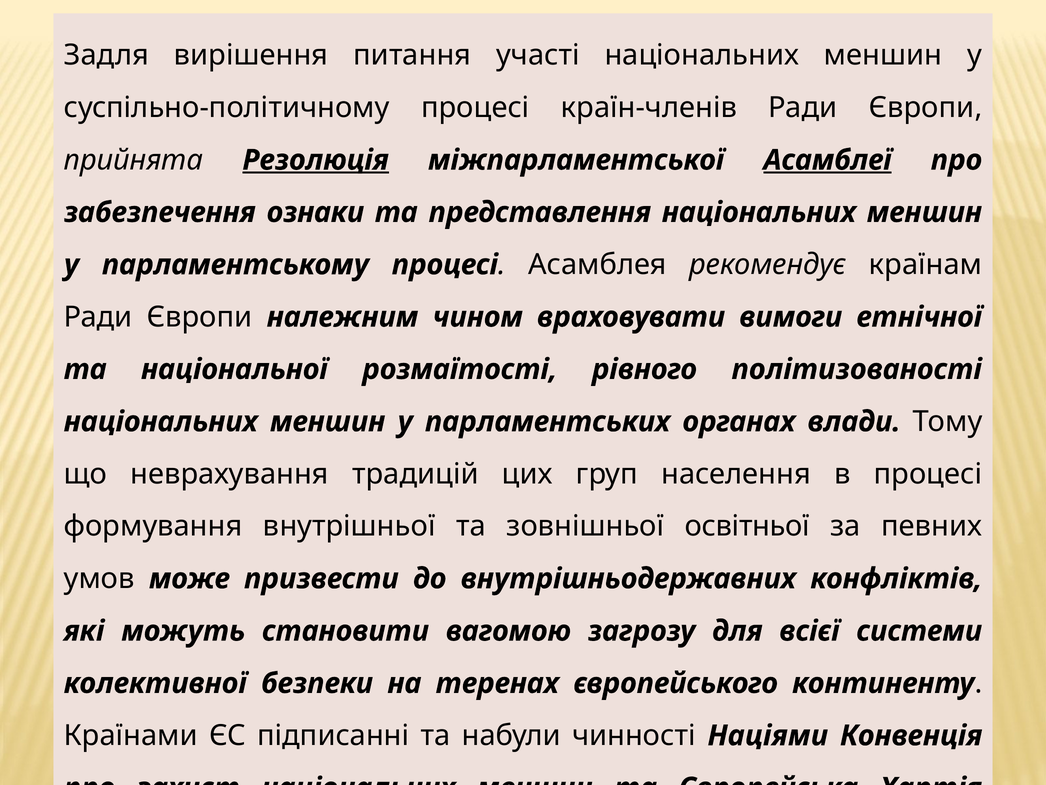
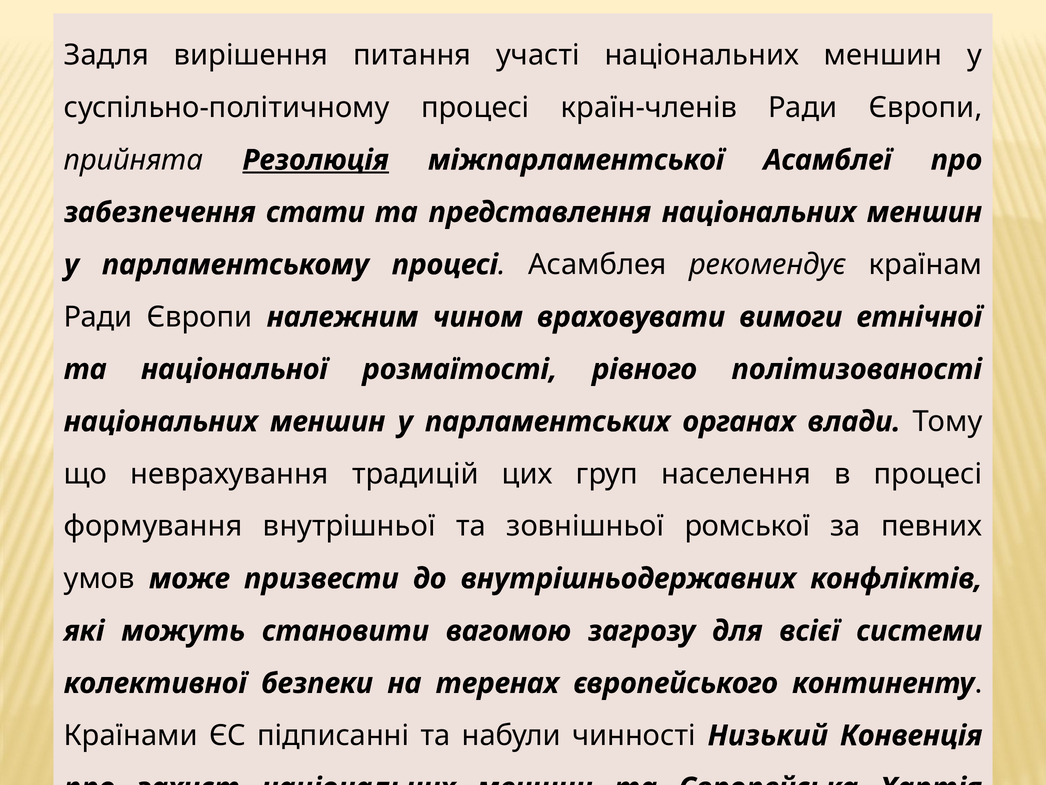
Асамблеї underline: present -> none (828, 160)
ознаки: ознаки -> стати (315, 212)
освітньої: освітньої -> ромської (747, 526)
Націями: Націями -> Низький (768, 735)
